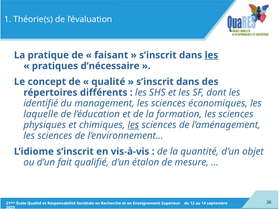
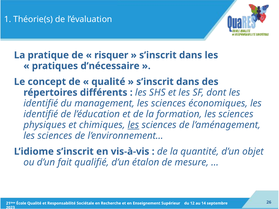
faisant: faisant -> risquer (111, 55)
les underline: present -> none (211, 55)
laquelle: laquelle -> identifié (41, 114)
